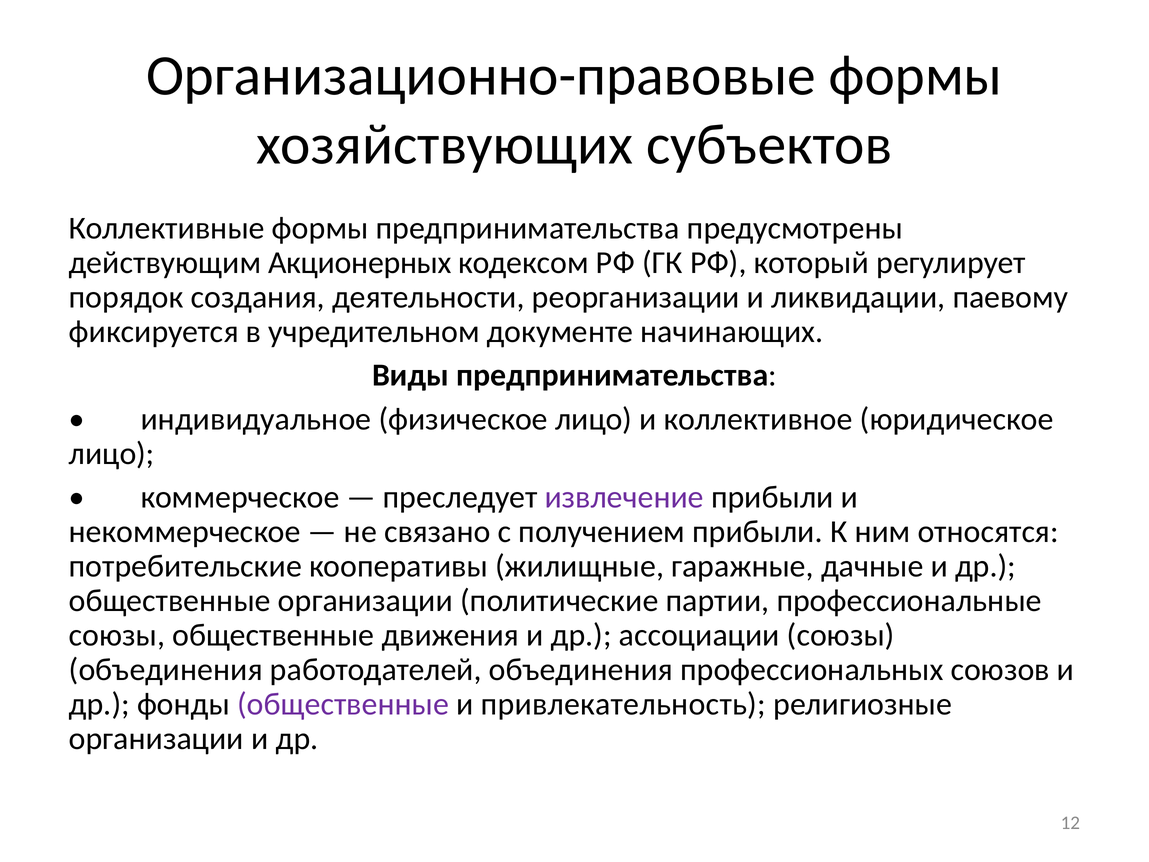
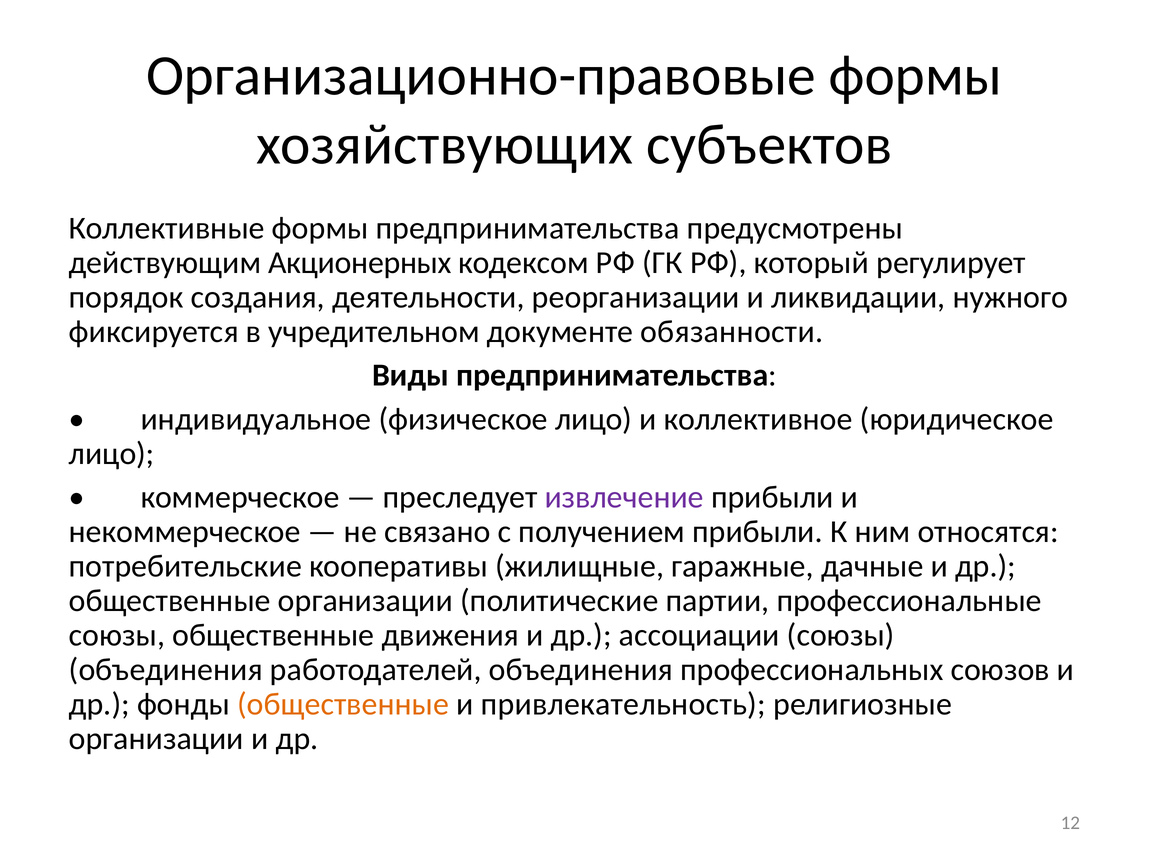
паевому: паевому -> нужного (1010, 297)
начинающих: начинающих -> обязанности (732, 332)
общественные colour: purple -> orange (343, 704)
